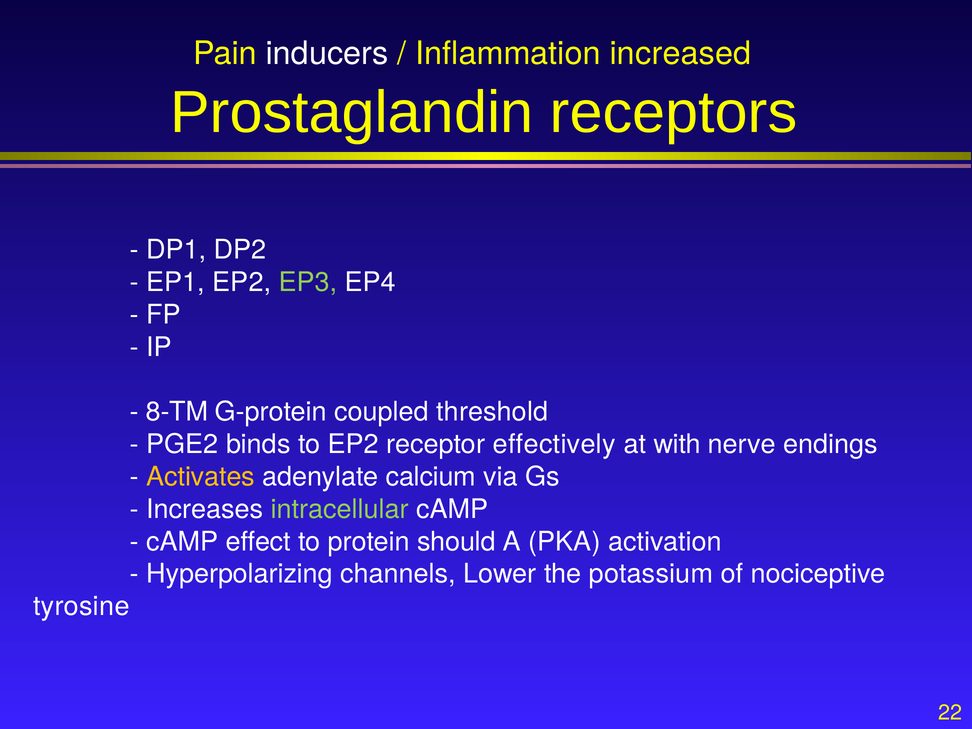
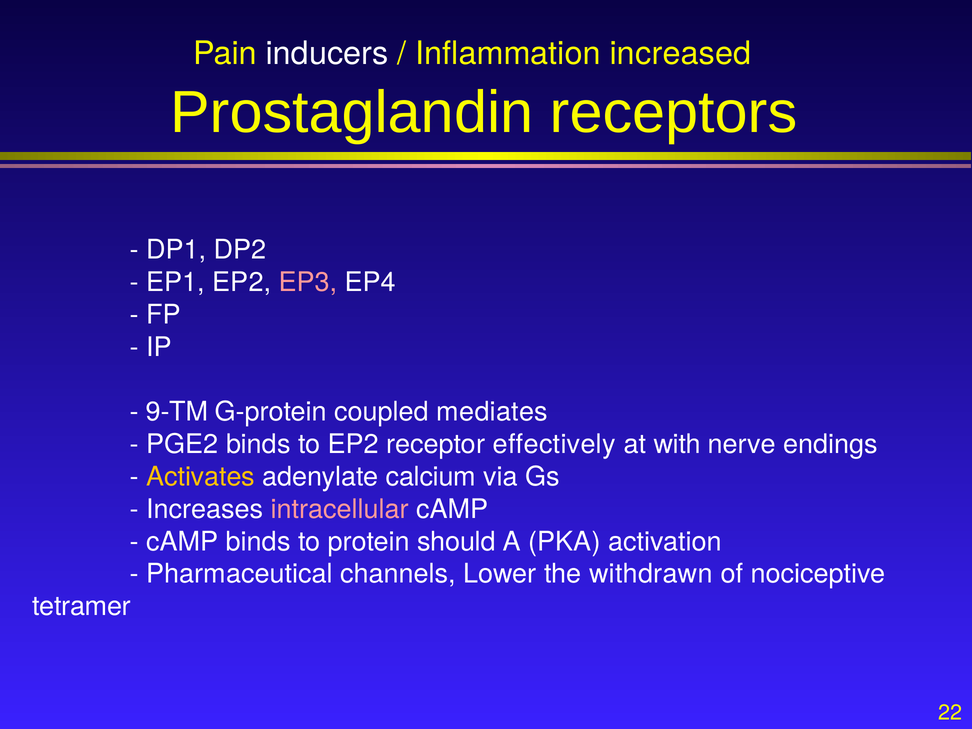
EP3 colour: light green -> pink (308, 282)
8-TM: 8-TM -> 9-TM (177, 412)
threshold: threshold -> mediates (492, 412)
intracellular colour: light green -> pink (340, 509)
cAMP effect: effect -> binds (258, 542)
Hyperpolarizing: Hyperpolarizing -> Pharmaceutical (240, 574)
potassium: potassium -> withdrawn (651, 574)
tyrosine: tyrosine -> tetramer (82, 606)
